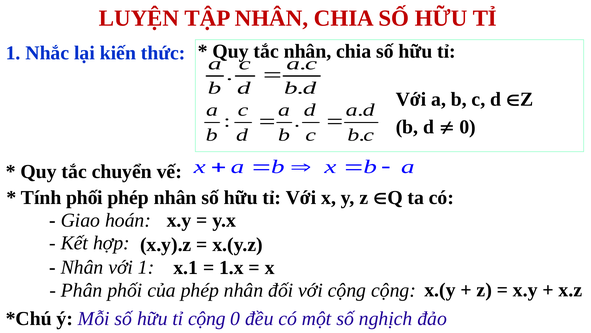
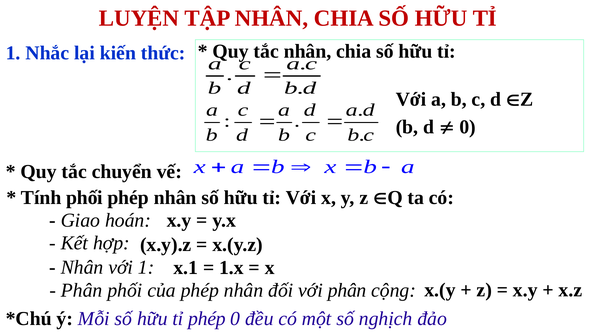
với cộng: cộng -> phân (347, 290)
tỉ cộng: cộng -> phép (207, 318)
